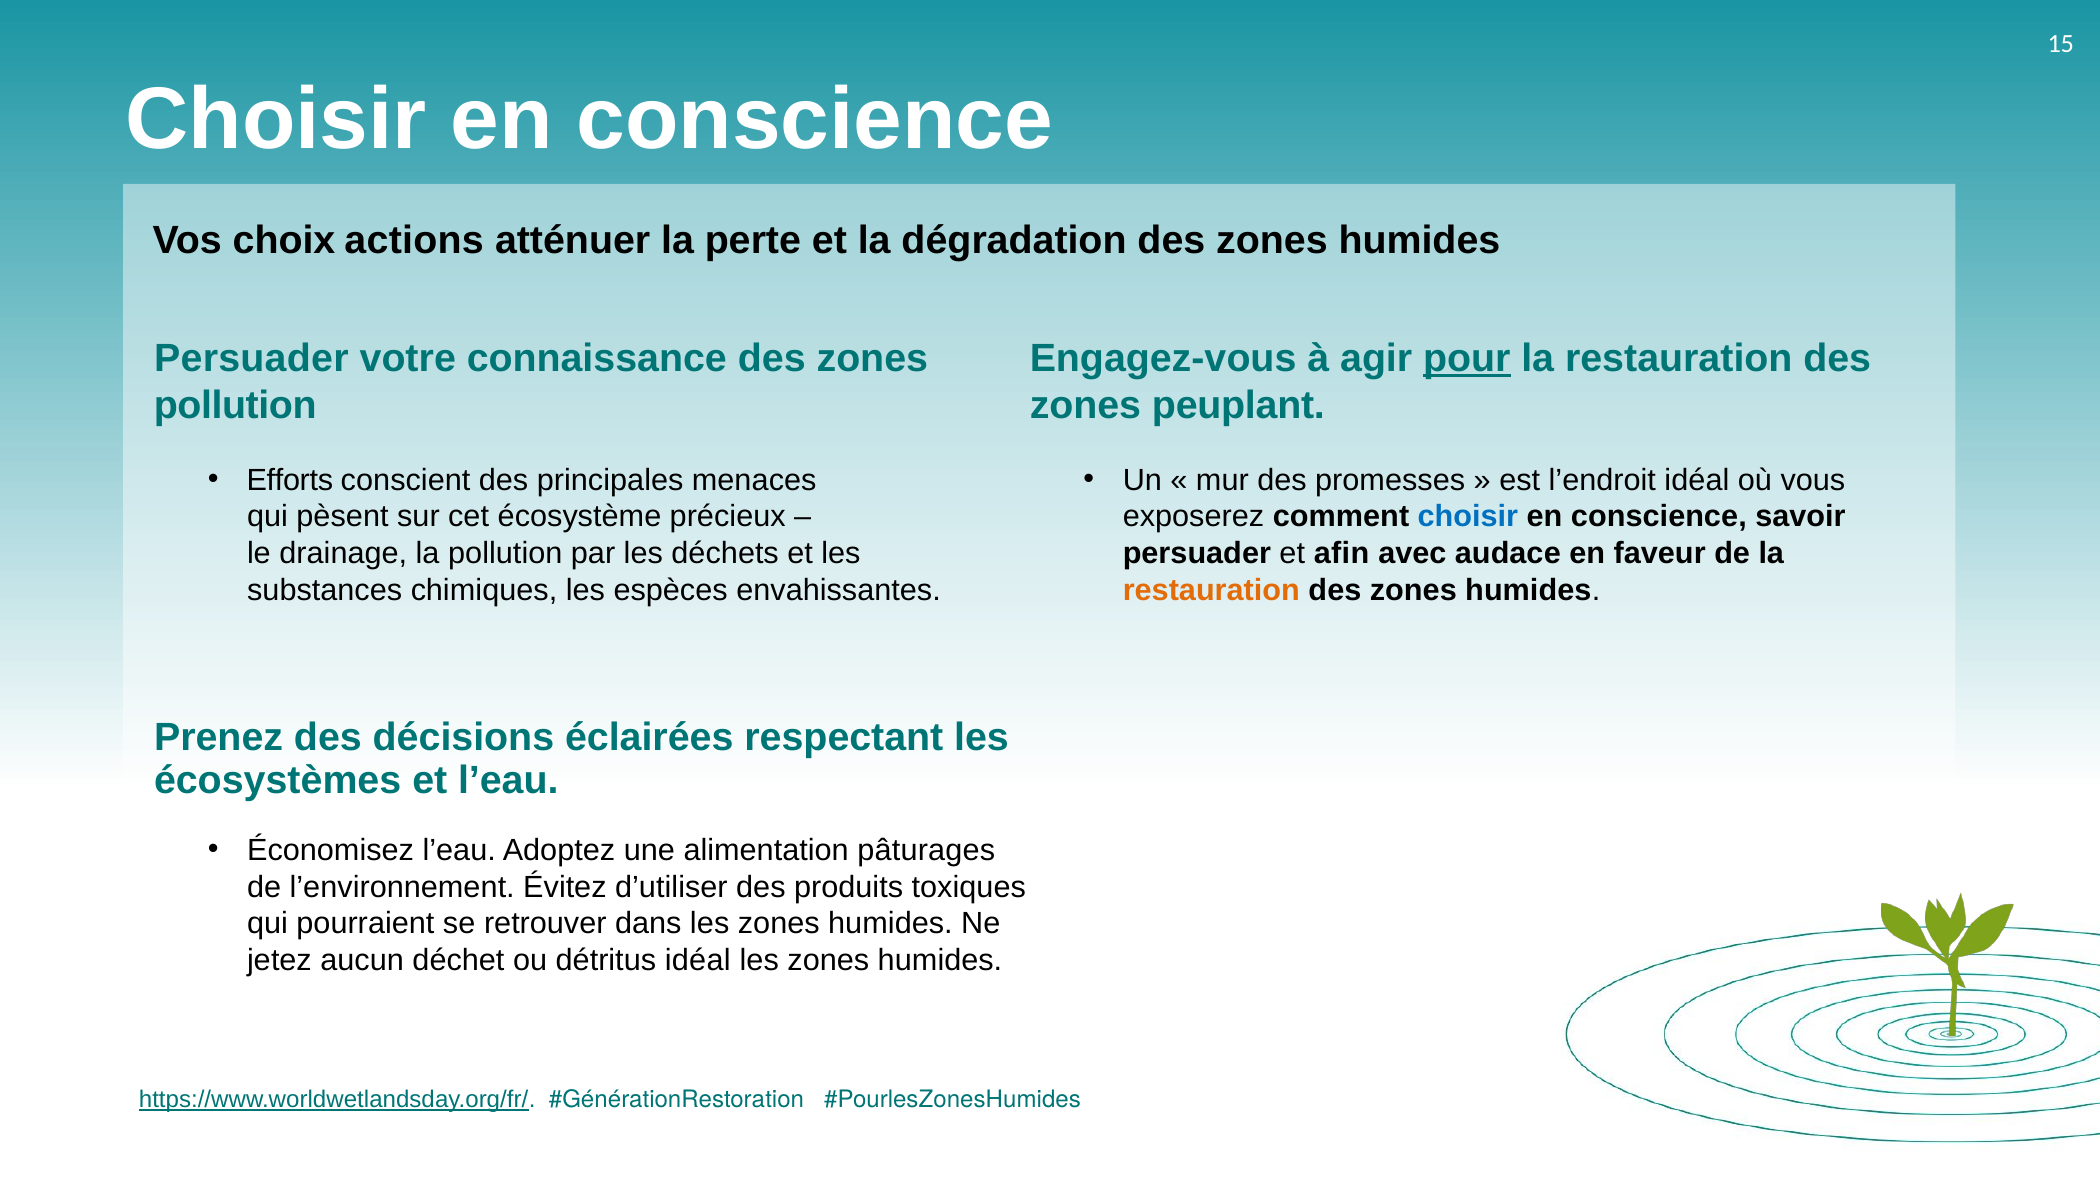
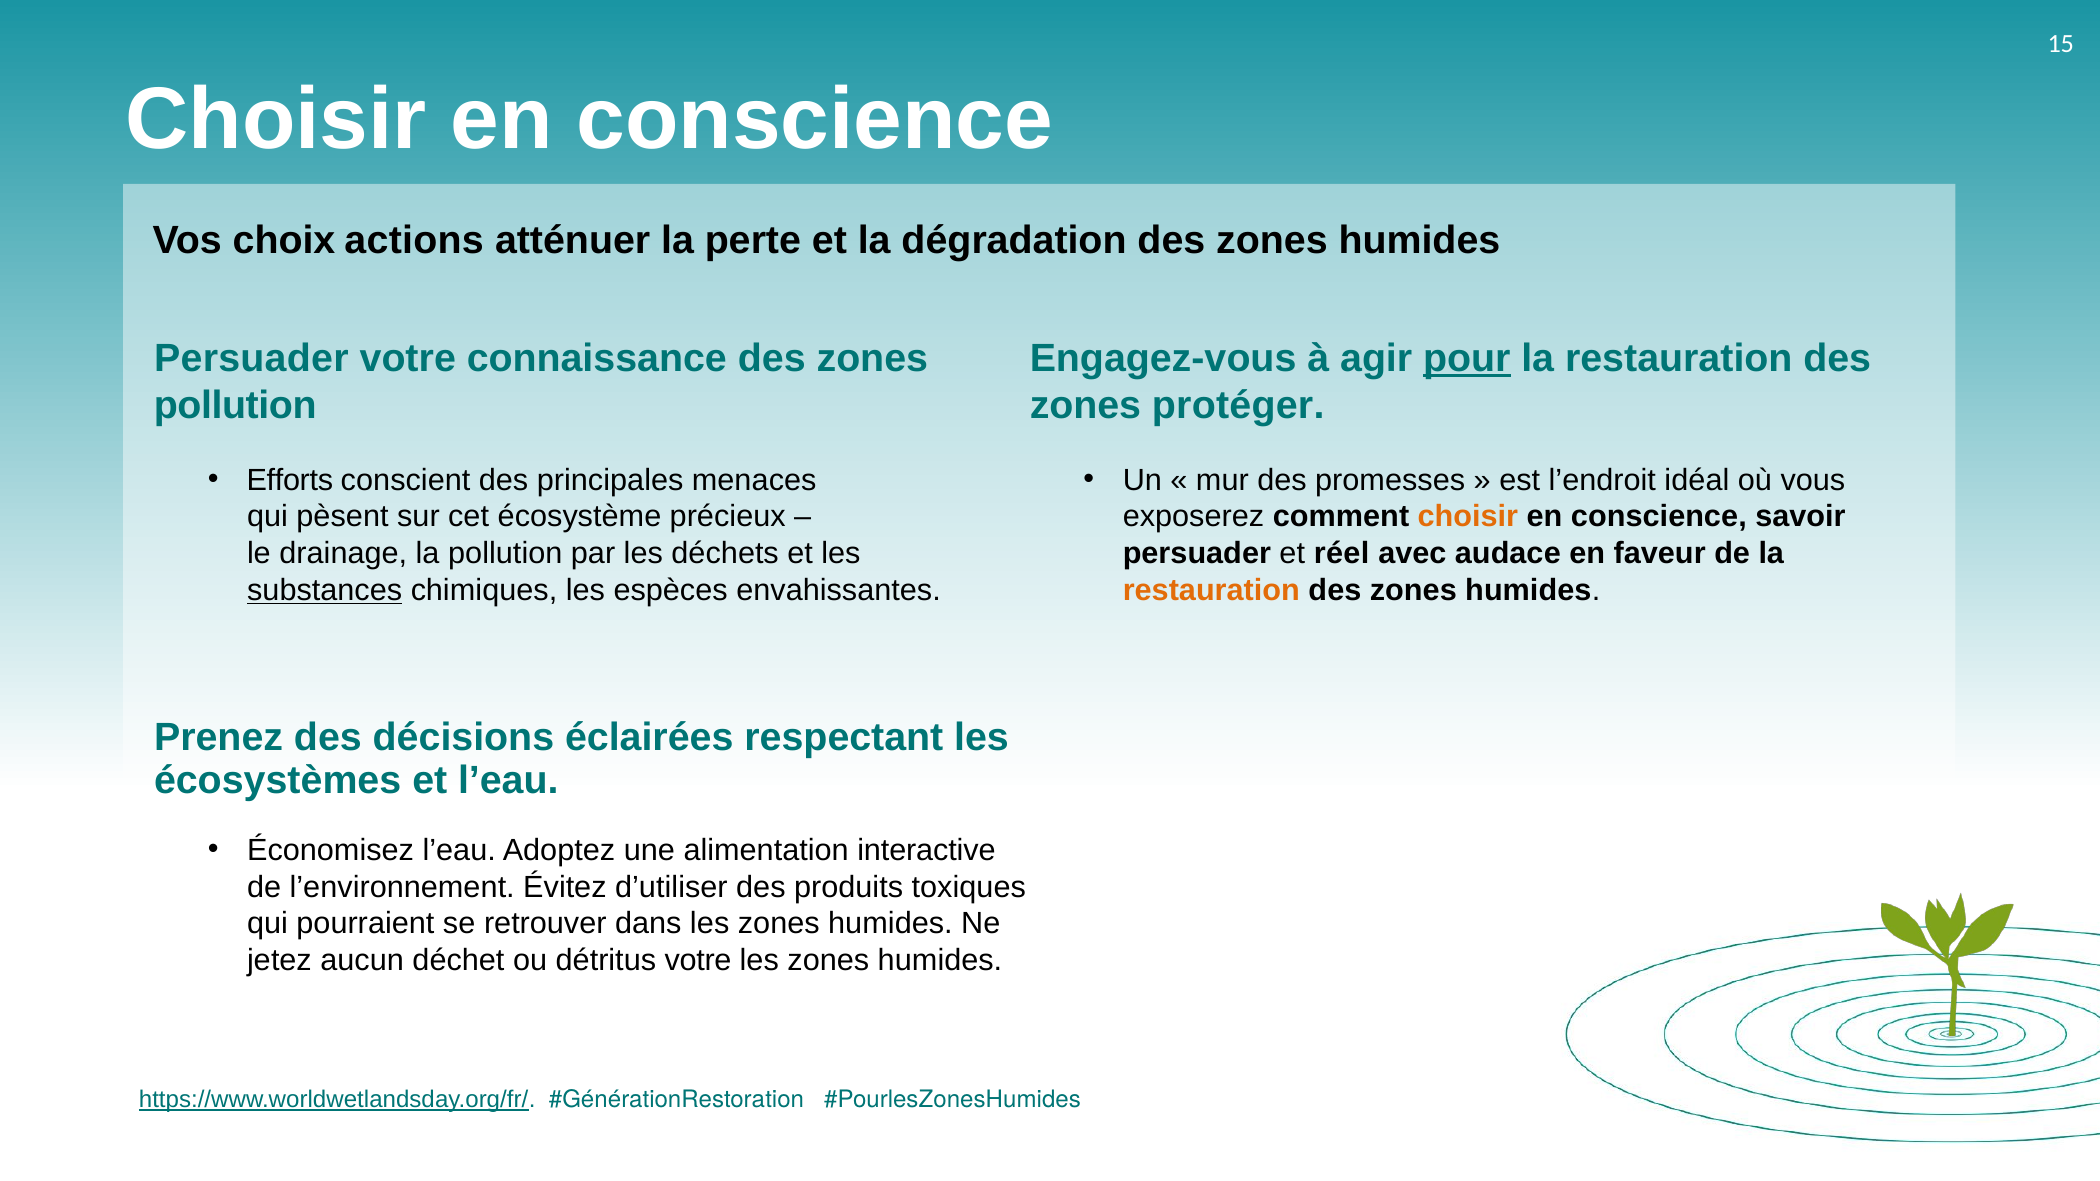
peuplant: peuplant -> protéger (1238, 406)
choisir colour: blue -> orange (1468, 517)
afin: afin -> réel (1342, 554)
substances underline: none -> present (325, 590)
pâturages: pâturages -> interactive (926, 850)
détritus idéal: idéal -> votre (698, 961)
